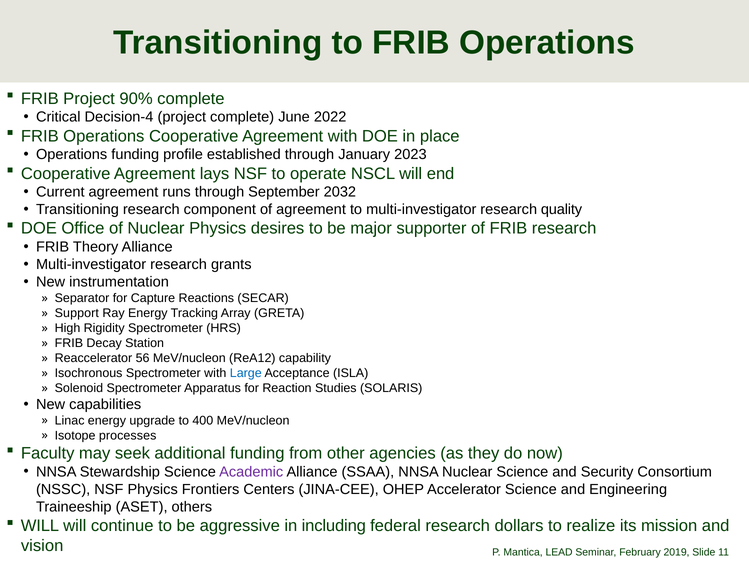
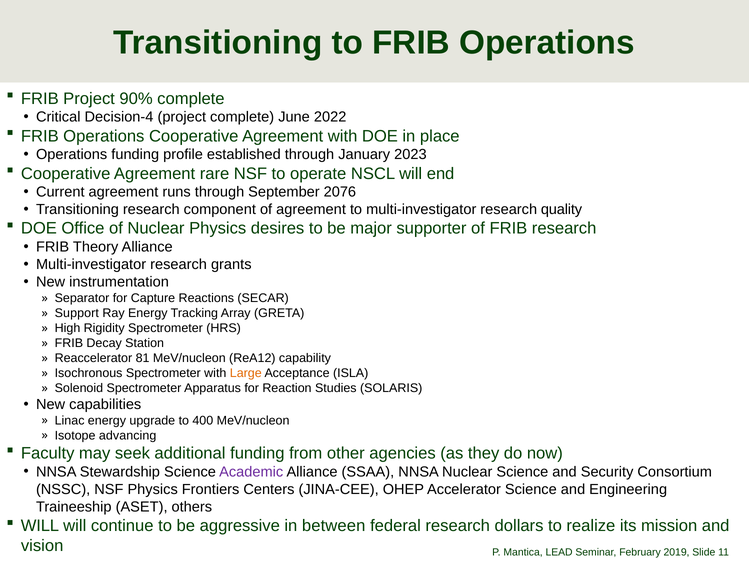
lays: lays -> rare (215, 173)
2032: 2032 -> 2076 (340, 192)
56: 56 -> 81 (143, 358)
Large colour: blue -> orange (246, 373)
processes: processes -> advancing (128, 435)
including: including -> between (334, 526)
